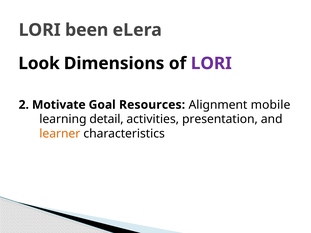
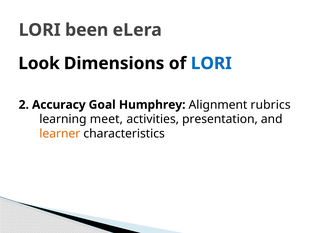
LORI colour: purple -> blue (211, 63)
Motivate: Motivate -> Accuracy (59, 105)
Resources: Resources -> Humphrey (152, 105)
mobile: mobile -> rubrics (271, 105)
detail: detail -> meet (106, 119)
